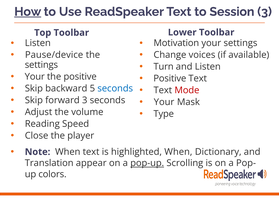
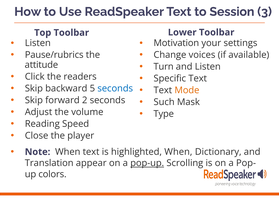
How underline: present -> none (28, 12)
Pause/device: Pause/device -> Pause/rubrics (54, 55)
settings: settings -> attitude (41, 65)
Your: Your -> Click (35, 77)
the positive: positive -> readers (80, 77)
Positive: Positive -> Specific (170, 79)
Mode colour: red -> orange (187, 90)
forward 3: 3 -> 2 (85, 100)
Your: Your -> Such (164, 102)
